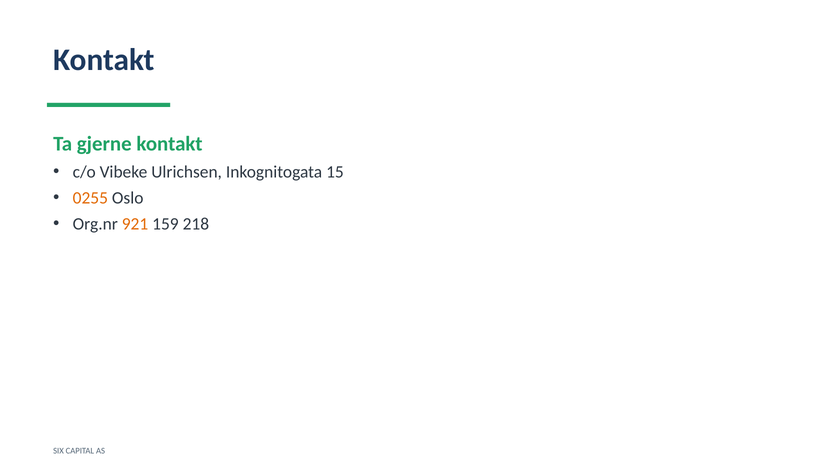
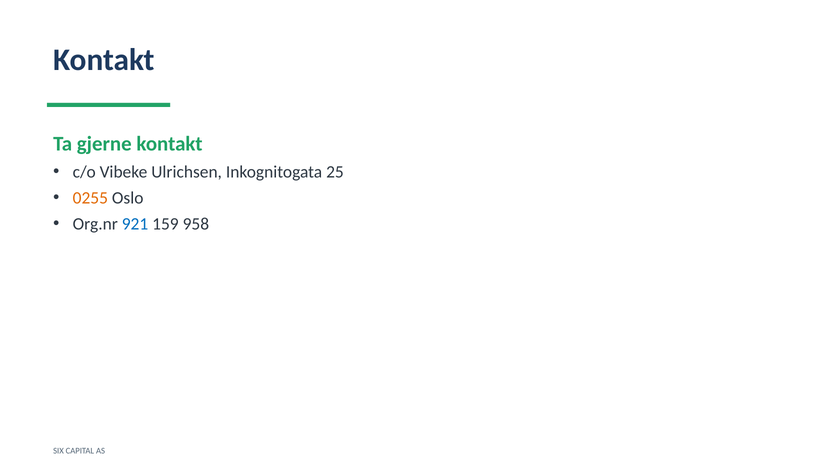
15: 15 -> 25 (335, 172)
921 colour: orange -> blue (135, 224)
218: 218 -> 958 (196, 224)
